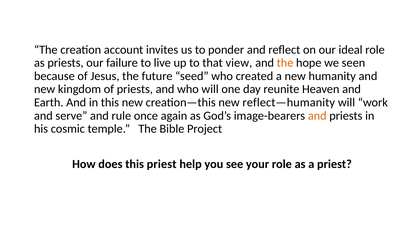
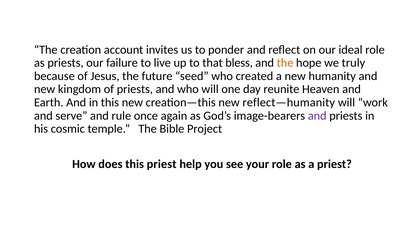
view: view -> bless (239, 63)
seen: seen -> truly (353, 63)
and colour: orange -> purple (317, 116)
